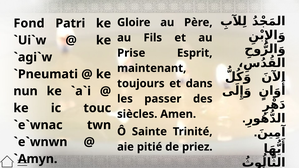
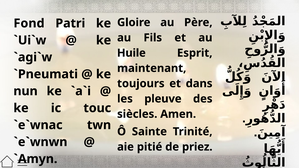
Prise: Prise -> Huile (131, 53)
passer: passer -> pleuve (163, 99)
